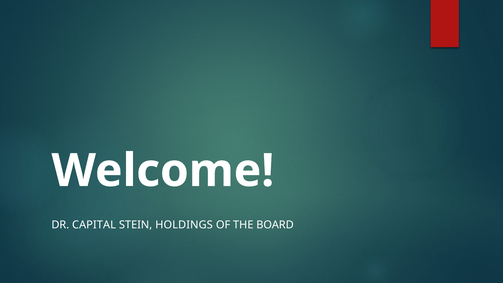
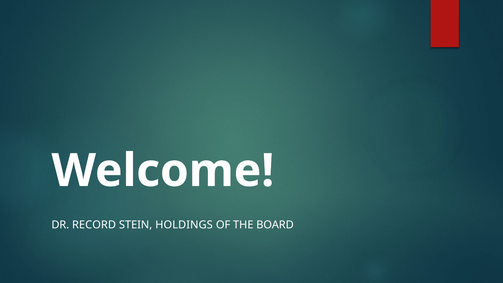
CAPITAL: CAPITAL -> RECORD (94, 225)
